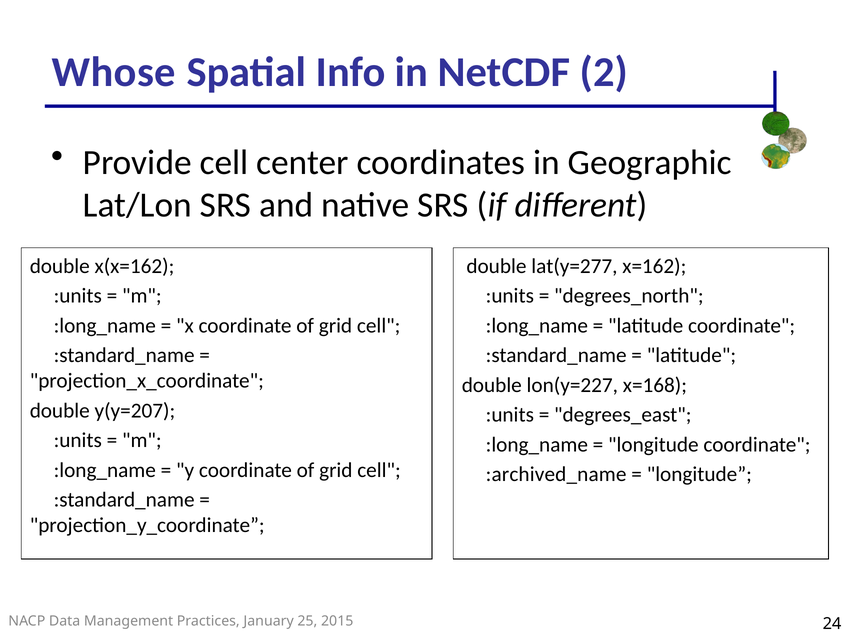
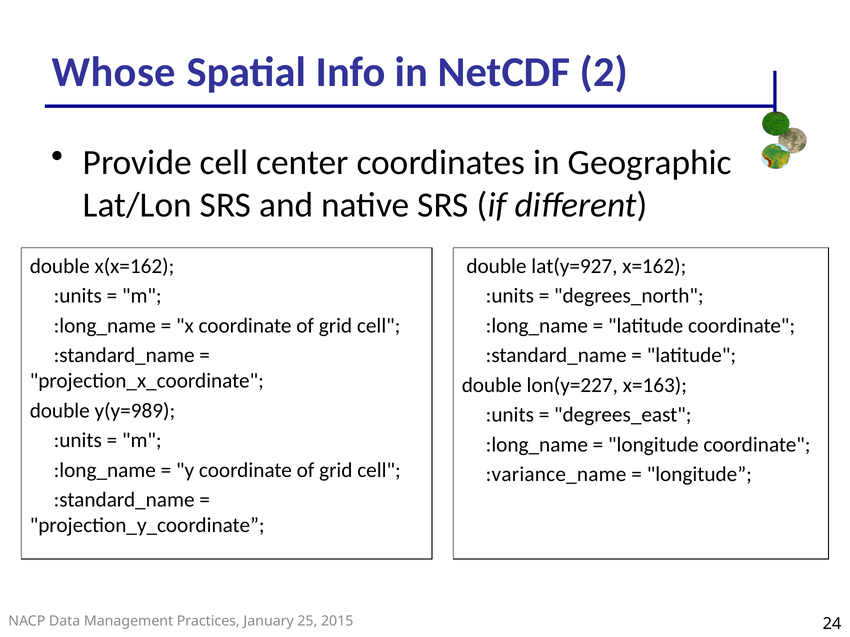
lat(y=277: lat(y=277 -> lat(y=927 (574, 266)
x=168: x=168 -> x=163 (655, 385)
y(y=207: y(y=207 -> y(y=989 (135, 411)
:archived_name: :archived_name -> :variance_name (556, 475)
